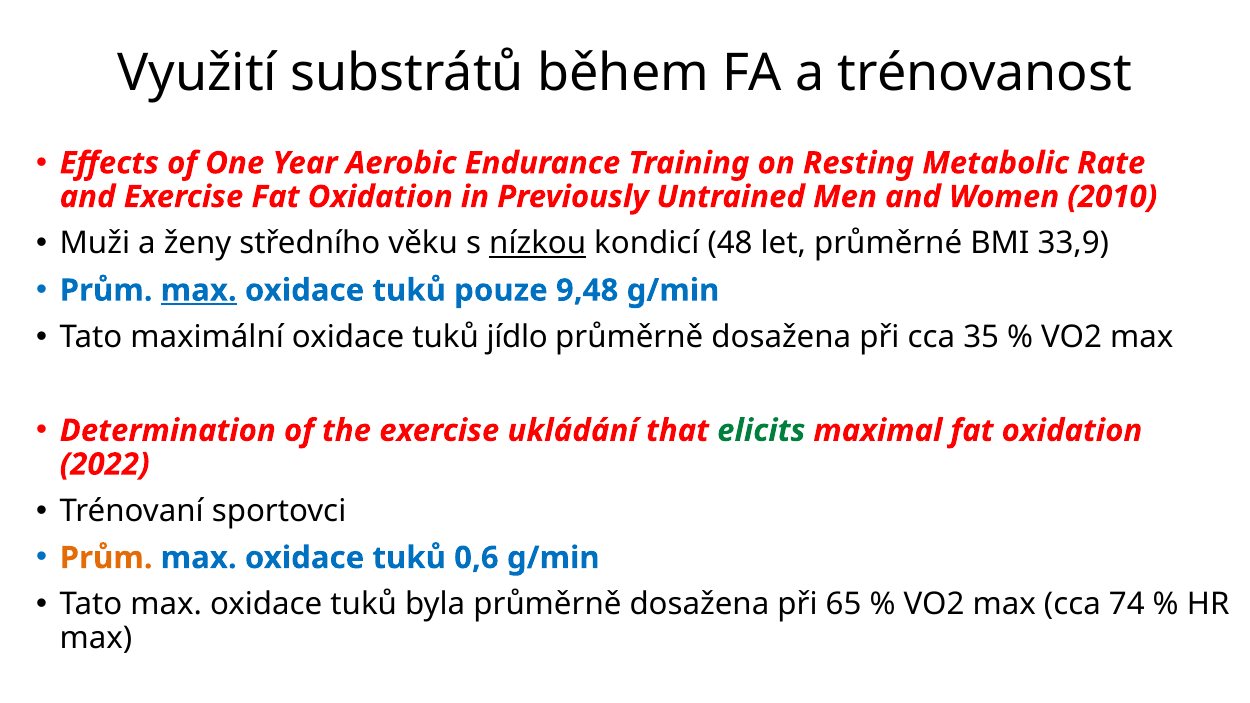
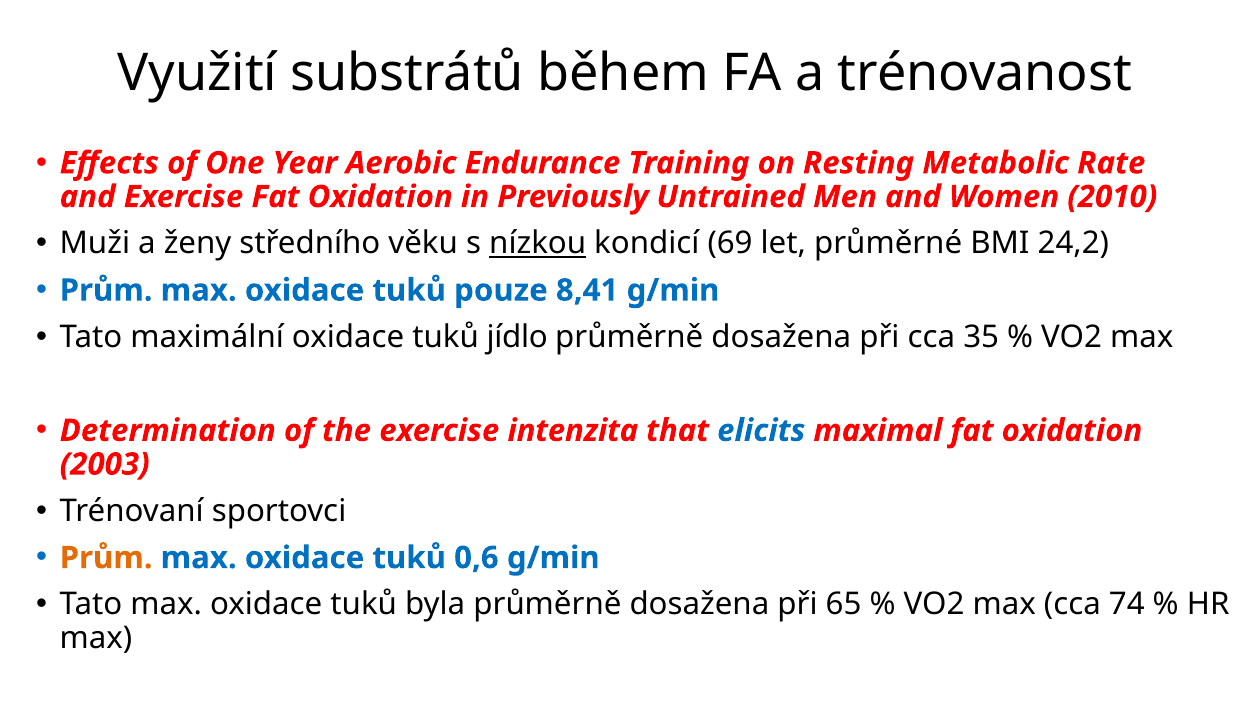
48: 48 -> 69 (730, 244)
33,9: 33,9 -> 24,2 (1073, 244)
max underline: present -> none (199, 290)
9,48: 9,48 -> 8,41 (587, 290)
ukládání: ukládání -> intenzita (573, 431)
elicits colour: green -> blue (761, 431)
2022: 2022 -> 2003 (105, 464)
